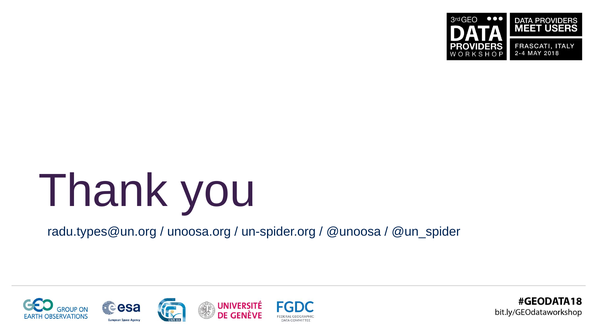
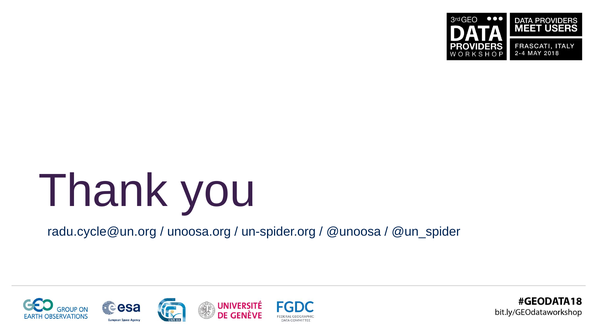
radu.types@un.org: radu.types@un.org -> radu.cycle@un.org (102, 232)
